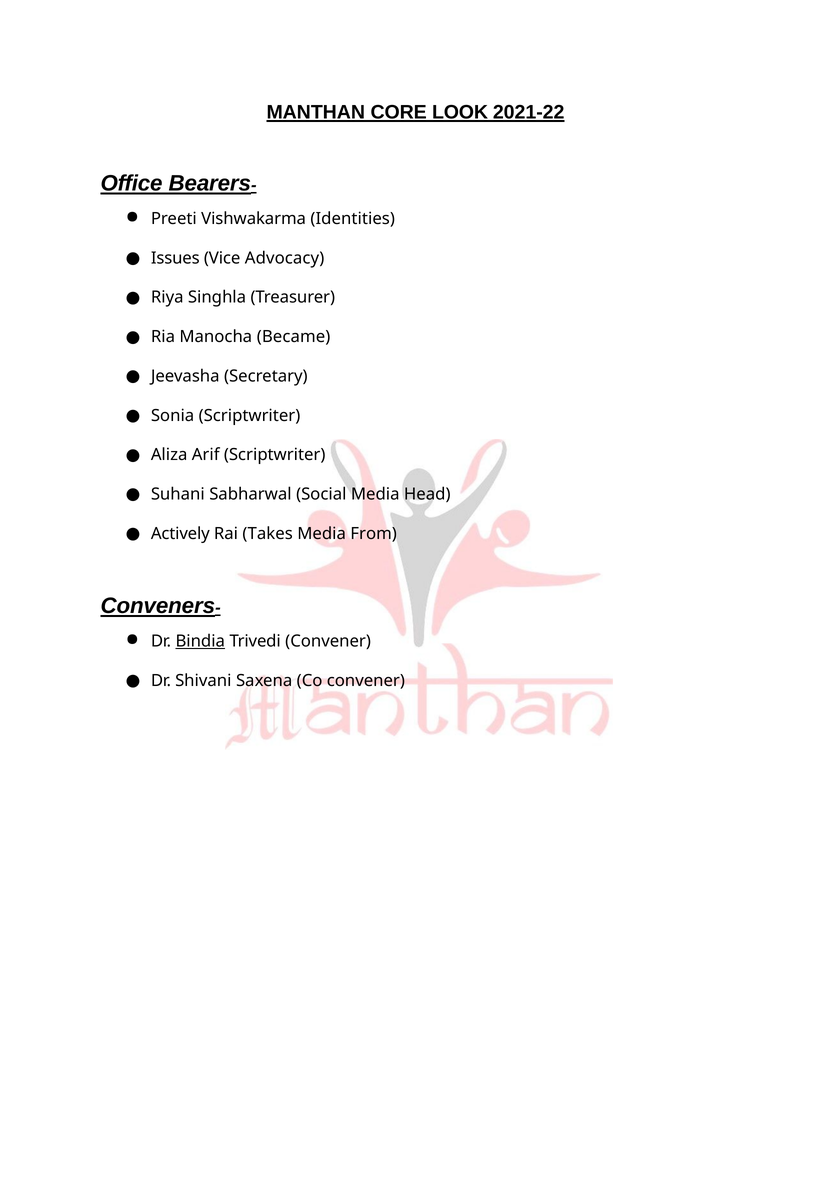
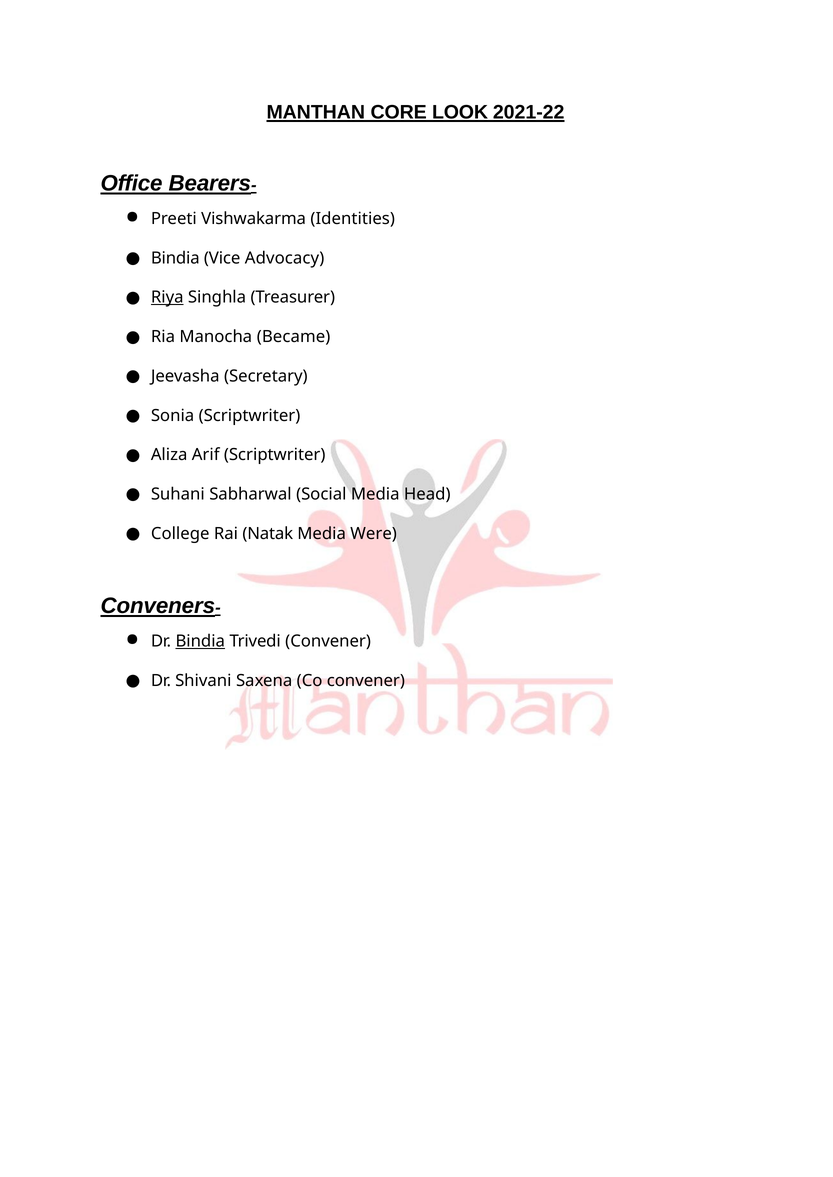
Issues: Issues -> Bindia (175, 258)
Riya underline: none -> present (167, 297)
Actively: Actively -> College (180, 533)
Takes: Takes -> Natak (268, 533)
From: From -> Were (374, 533)
